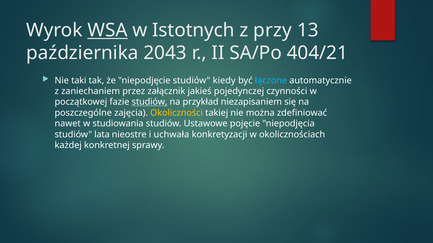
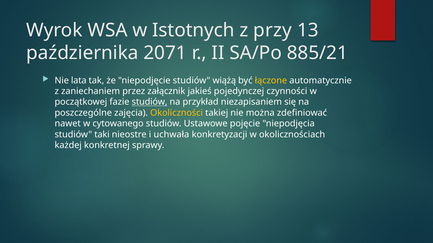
WSA underline: present -> none (107, 30)
2043: 2043 -> 2071 (165, 53)
404/21: 404/21 -> 885/21 (317, 53)
taki: taki -> lata (79, 81)
kiedy: kiedy -> wiążą (224, 81)
łączone colour: light blue -> yellow (271, 81)
studiowania: studiowania -> cytowanego (118, 124)
lata: lata -> taki (102, 135)
